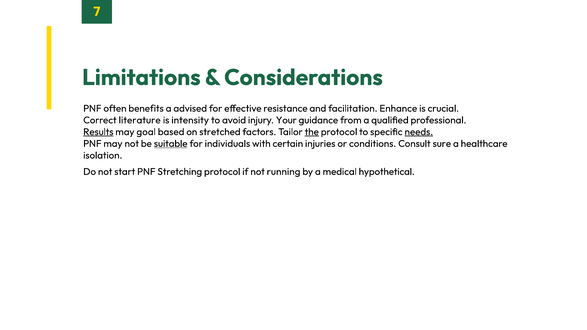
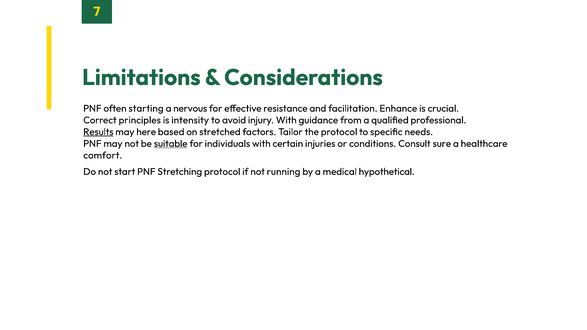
benefits: benefits -> starting (146, 108)
advised: advised -> nervous (190, 108)
literature: literature -> principles (140, 120)
injury Your: Your -> With (286, 120)
goal: goal -> here (146, 132)
the underline: present -> none (312, 132)
needs underline: present -> none (419, 132)
isolation: isolation -> comfort (103, 155)
